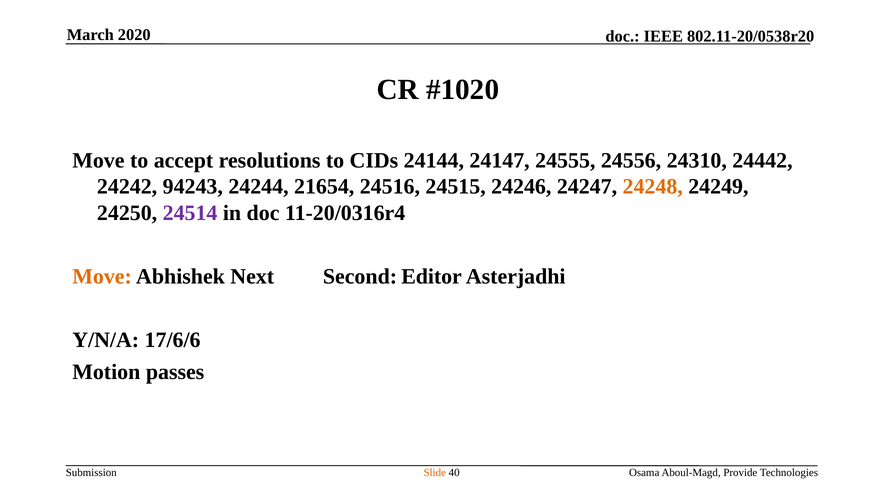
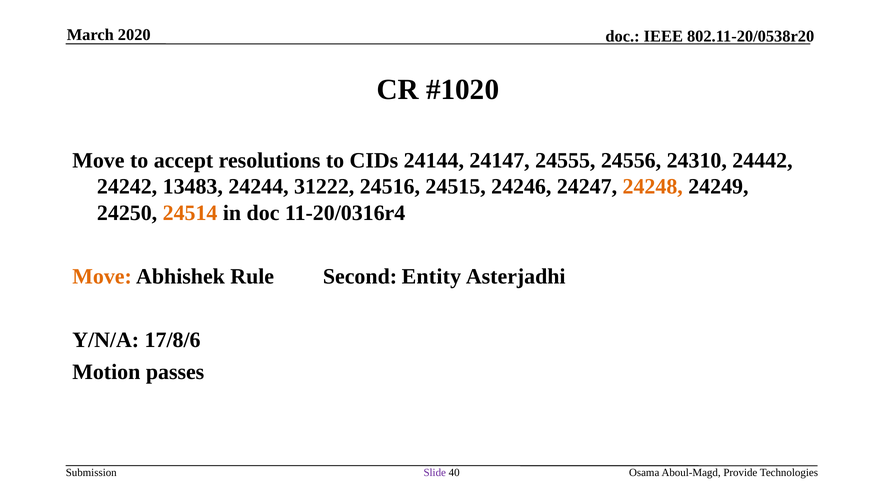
94243: 94243 -> 13483 (193, 187)
21654: 21654 -> 31222 (324, 187)
24514 colour: purple -> orange (190, 213)
Next: Next -> Rule (252, 276)
Editor: Editor -> Entity (431, 276)
17/6/6: 17/6/6 -> 17/8/6 (173, 340)
Slide colour: orange -> purple (435, 473)
